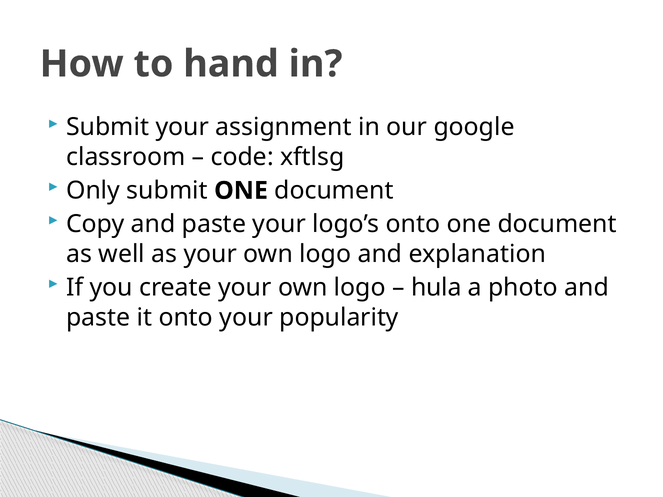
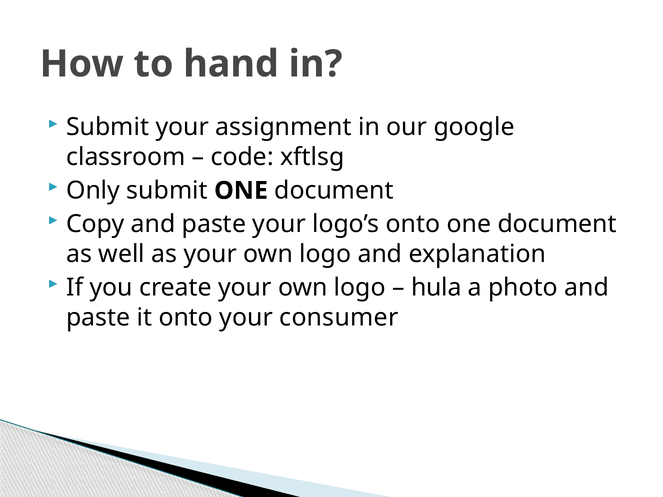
popularity: popularity -> consumer (339, 318)
